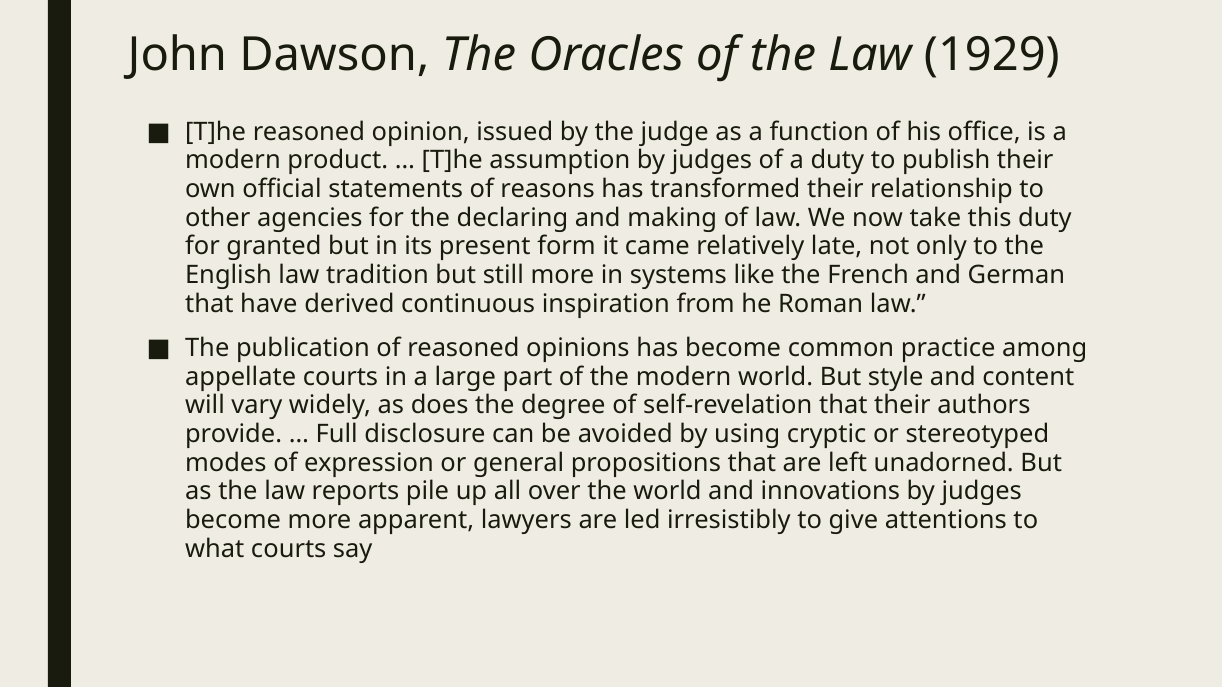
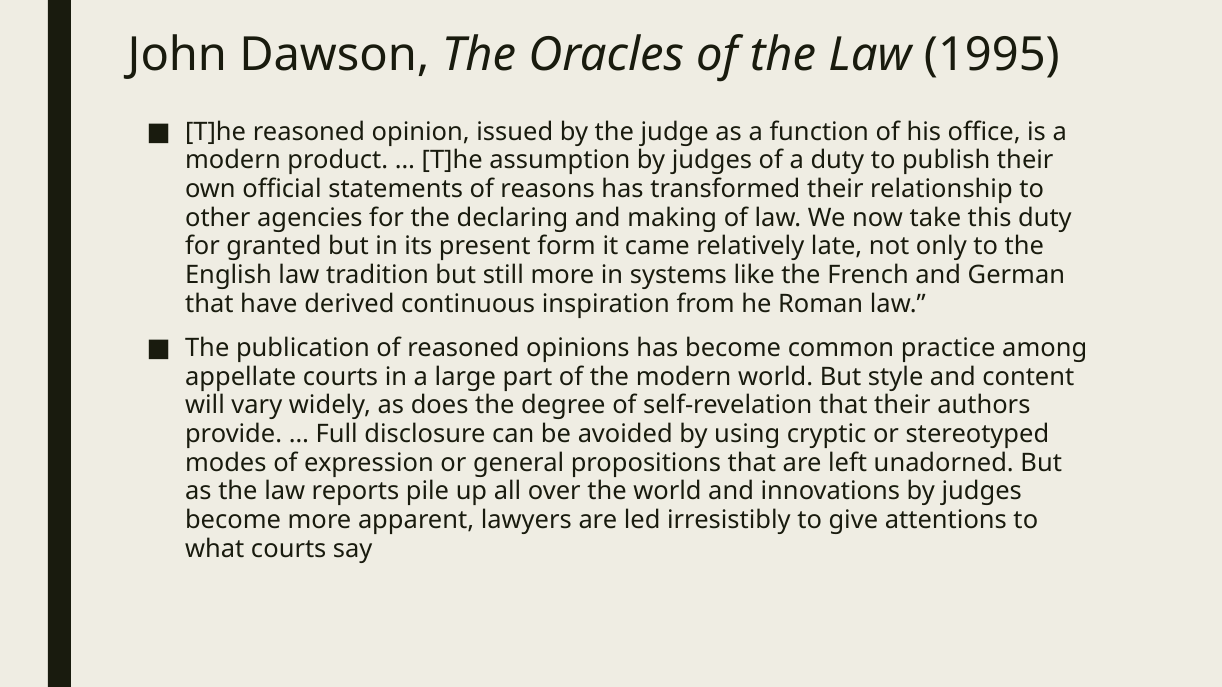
1929: 1929 -> 1995 (992, 55)
